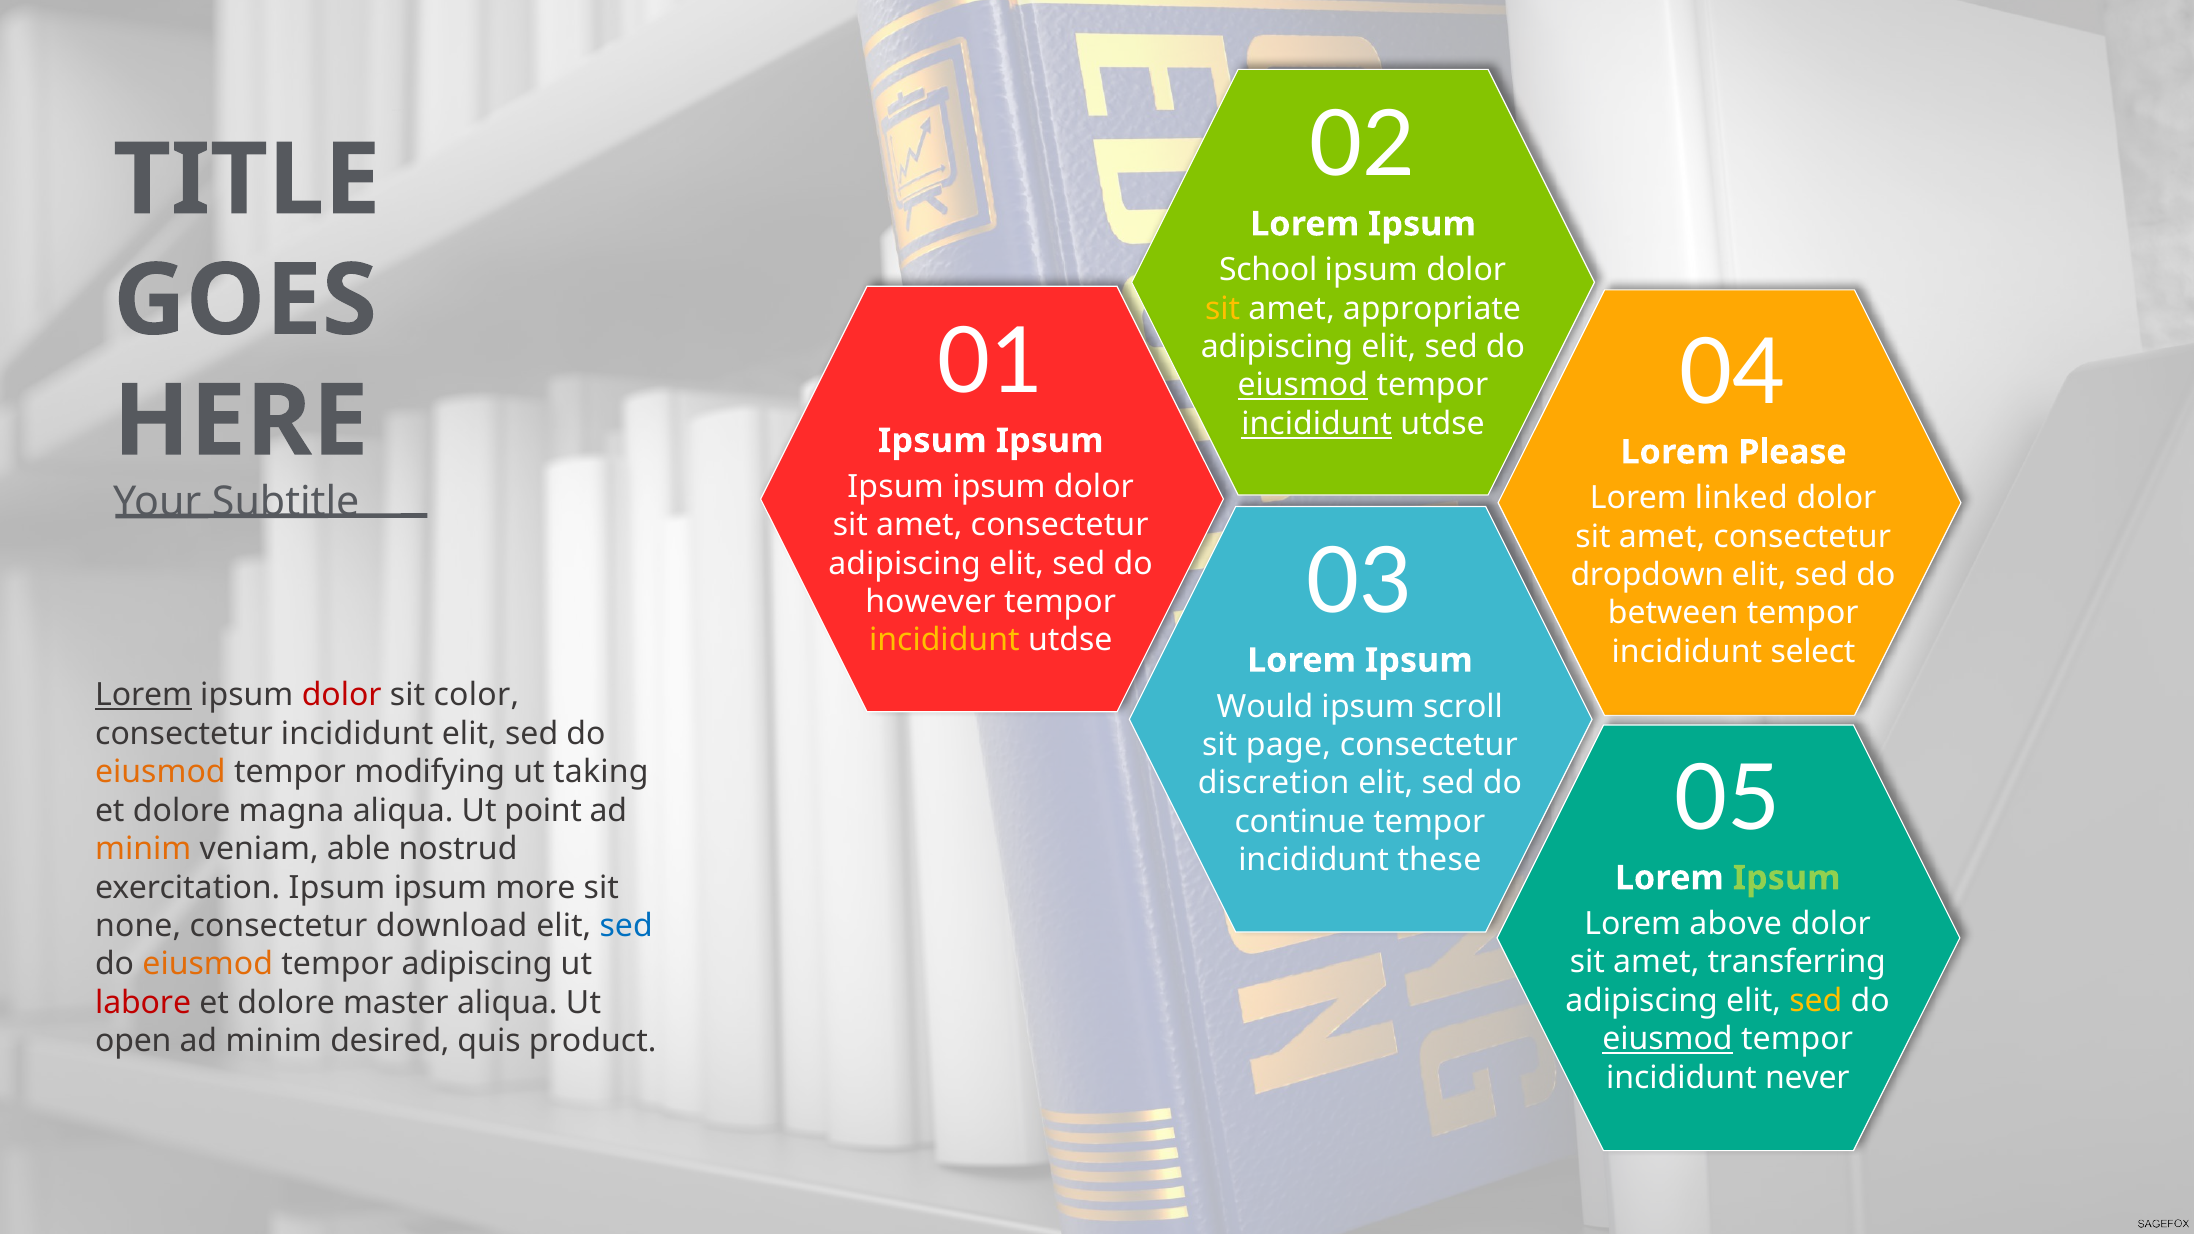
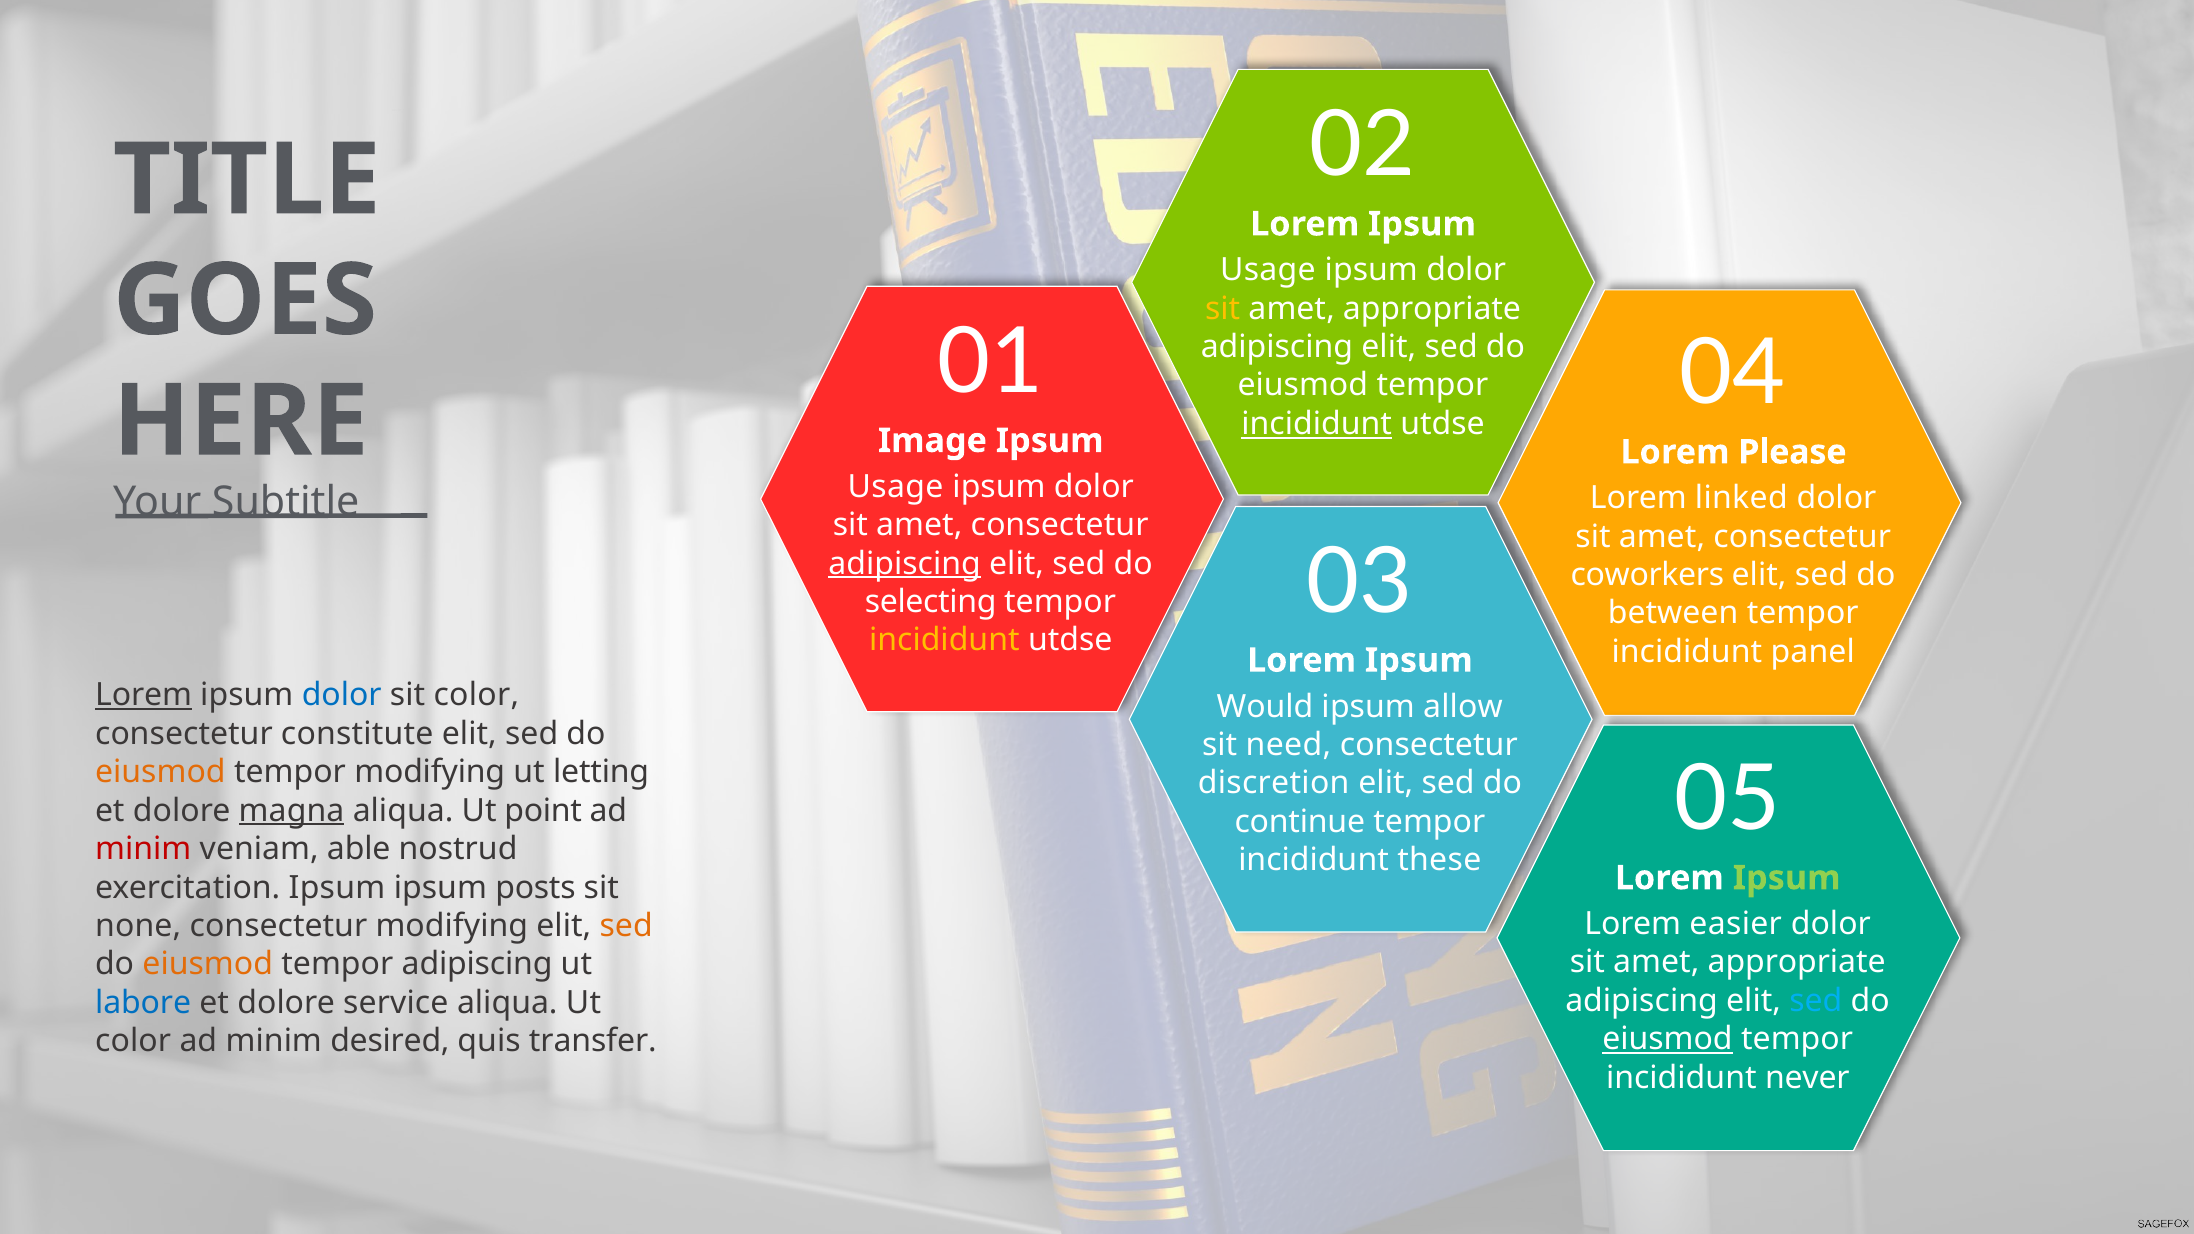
School: School -> Usage (1268, 270)
eiusmod underline: present -> none (1303, 385)
Ipsum: Ipsum -> Image (932, 441)
Ipsum: Ipsum -> Usage (896, 487)
adipiscing underline: none -> present (905, 564)
dropdown: dropdown -> coworkers (1647, 575)
however: however -> selecting (931, 602)
select: select -> panel (1813, 652)
dolor colour: red -> blue (342, 695)
scroll: scroll -> allow (1463, 707)
consectetur incididunt: incididunt -> constitute (357, 734)
page: page -> need (1288, 745)
taking: taking -> letting (601, 772)
magna underline: none -> present (292, 811)
minim colour: orange -> red (143, 849)
more: more -> posts (535, 888)
above: above -> easier (1736, 924)
consectetur download: download -> modifying (452, 926)
sed colour: blue -> orange (626, 926)
transferring: transferring -> appropriate (1797, 962)
sed colour: yellow -> light blue (1816, 1001)
labore colour: red -> blue (143, 1003)
master: master -> service (396, 1003)
open: open -> color (133, 1041)
product: product -> transfer (593, 1041)
